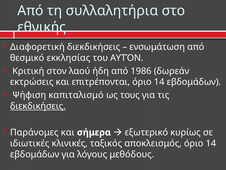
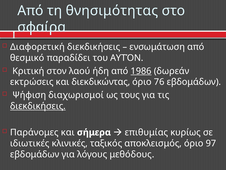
συλλαλητήρια: συλλαλητήρια -> θνησιμότητας (112, 11)
εθνικής: εθνικής -> σφαίρα (42, 27)
εκκλησίας: εκκλησίας -> παραδίδει (69, 58)
1986 underline: none -> present (141, 71)
επιτρέπονται: επιτρέπονται -> διεκδικώντας (101, 82)
14: 14 -> 76 (159, 82)
καπιταλισμό: καπιταλισμό -> διαχωρισμοί (76, 95)
εξωτερικό: εξωτερικό -> επιθυμίας (146, 132)
αποκλεισμός όριο 14: 14 -> 97 (211, 143)
